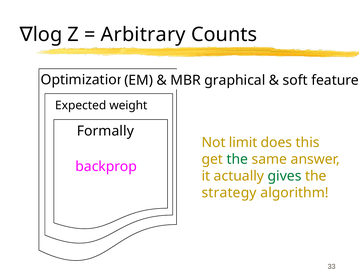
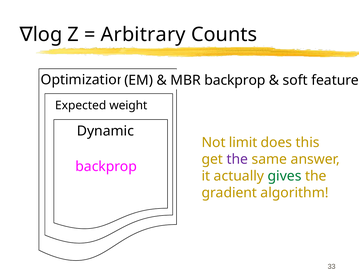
MBR graphical: graphical -> backprop (235, 80)
Formally: Formally -> Dynamic (105, 131)
the colour: green -> purple (237, 160)
strategy: strategy -> gradient (229, 193)
